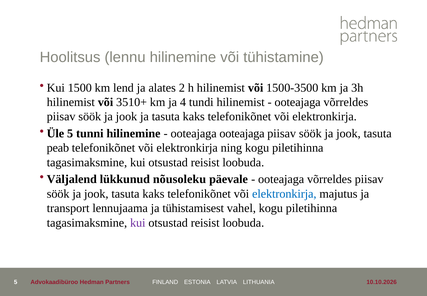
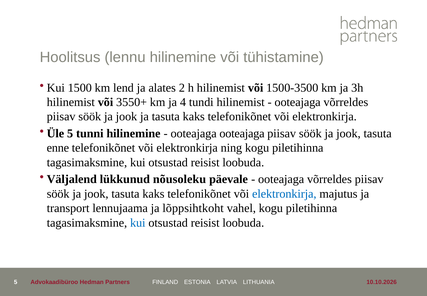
3510+: 3510+ -> 3550+ (132, 102)
peab: peab -> enne (58, 148)
tühistamisest: tühistamisest -> lõppsihtkoht (193, 208)
kui colour: purple -> blue (138, 222)
